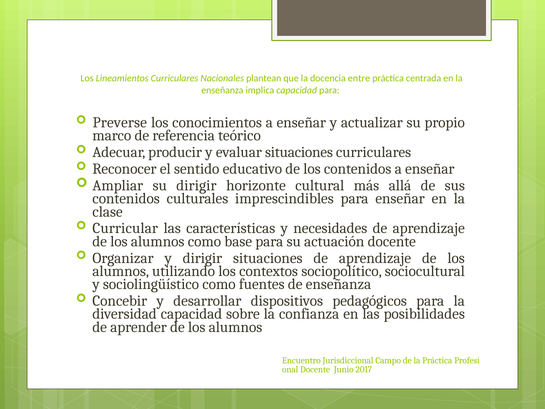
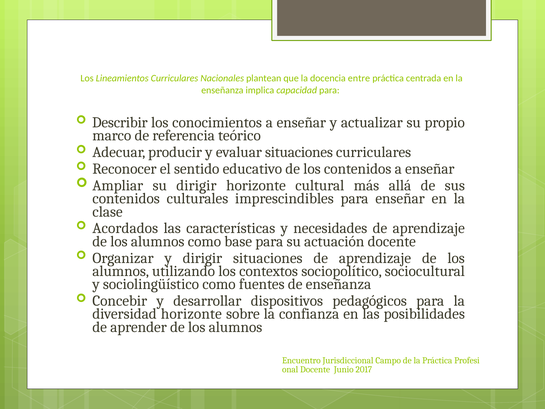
Preverse: Preverse -> Describir (120, 122)
Curricular: Curricular -> Acordados (125, 228)
diversidad capacidad: capacidad -> horizonte (191, 314)
